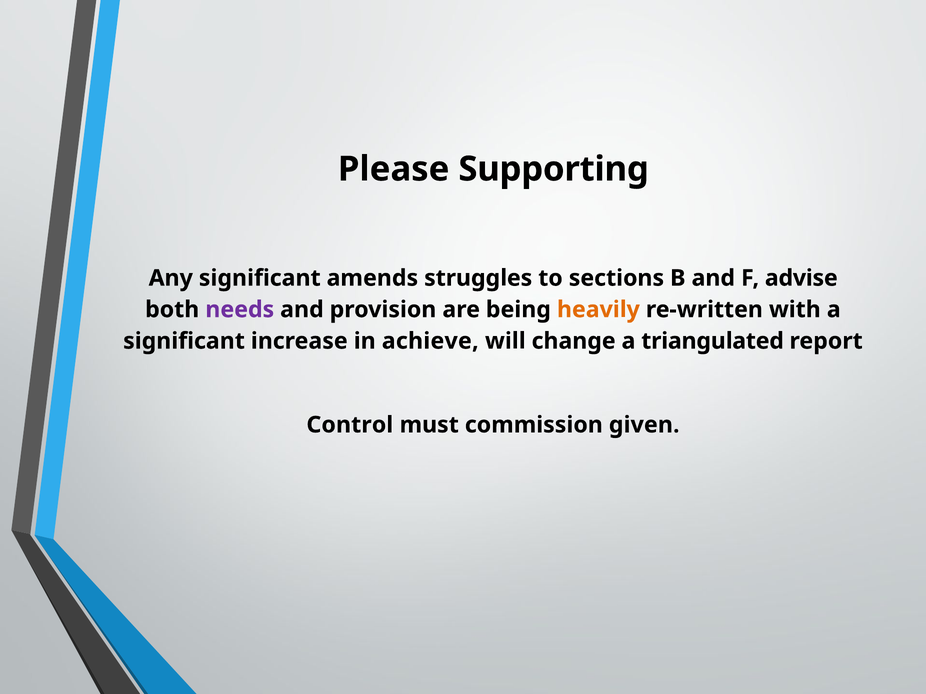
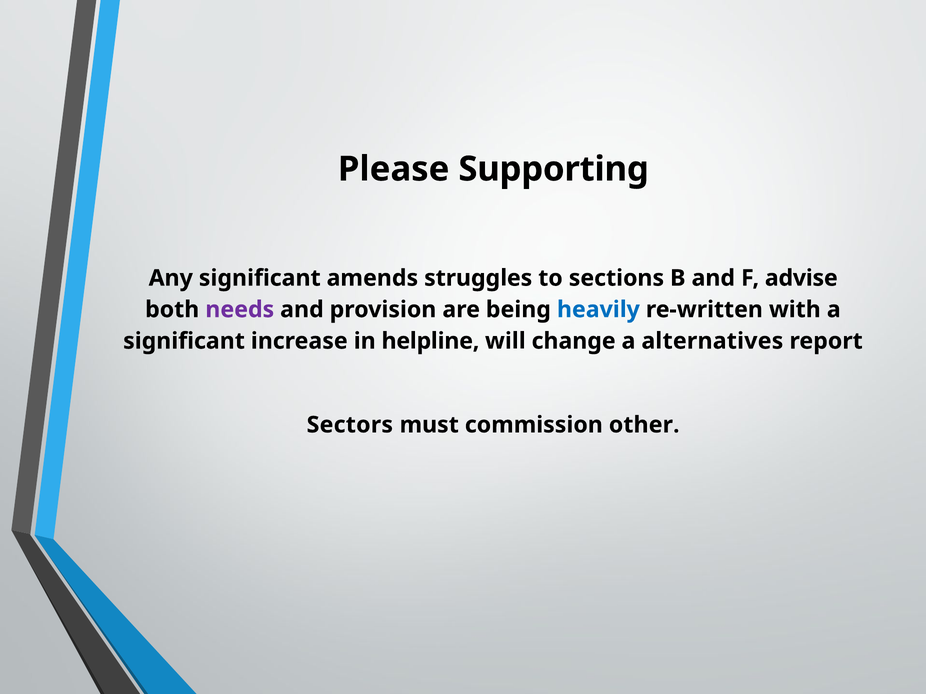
heavily colour: orange -> blue (598, 310)
achieve: achieve -> helpline (430, 341)
triangulated: triangulated -> alternatives (712, 341)
Control: Control -> Sectors (350, 425)
given: given -> other (644, 425)
